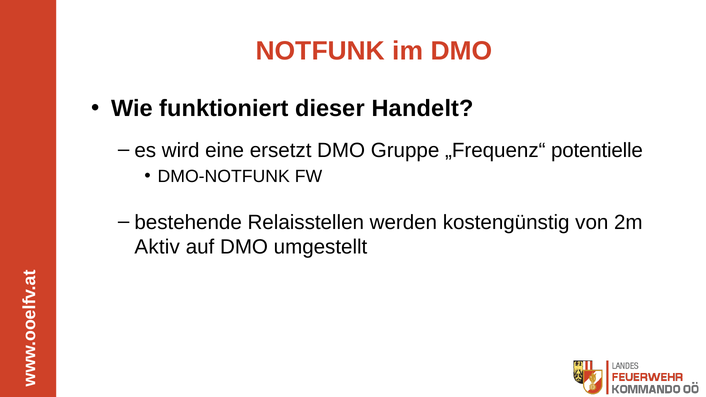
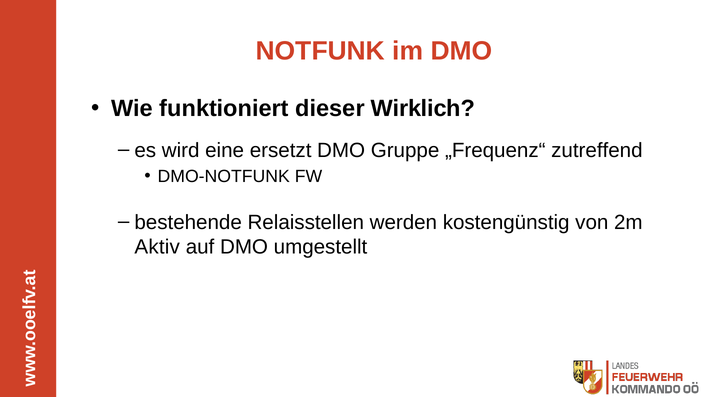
Handelt: Handelt -> Wirklich (423, 109)
potentielle: potentielle -> zutreffend (597, 150)
